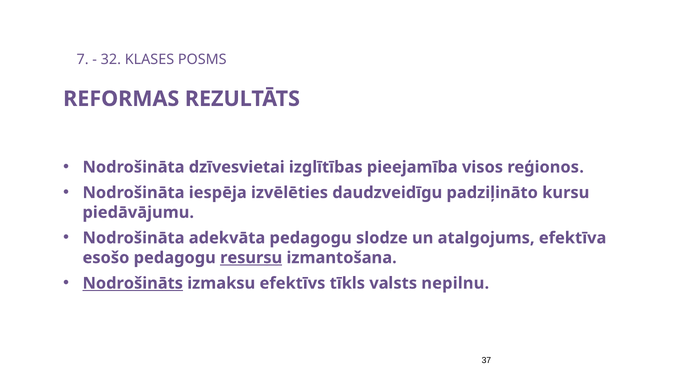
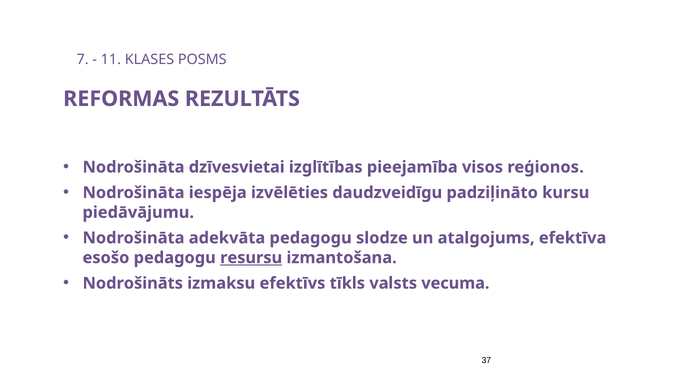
32: 32 -> 11 (111, 59)
Nodrošināts underline: present -> none (133, 283)
nepilnu: nepilnu -> vecuma (455, 283)
